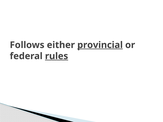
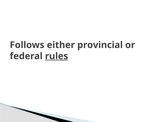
provincial underline: present -> none (100, 45)
